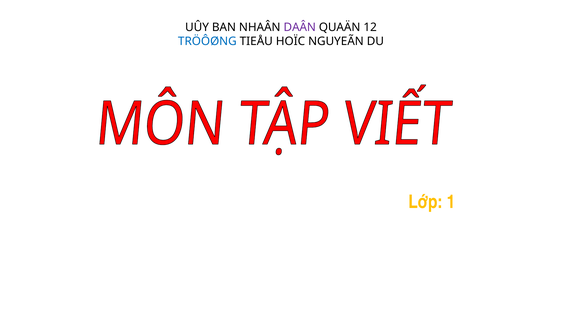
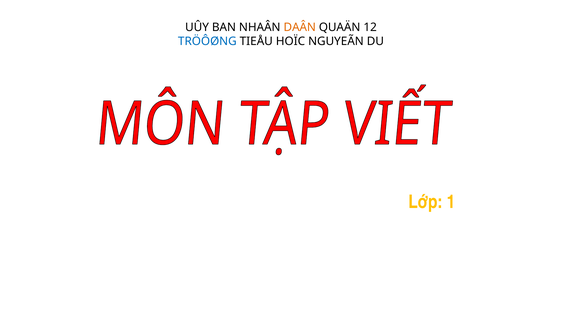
DAÂN colour: purple -> orange (300, 27)
